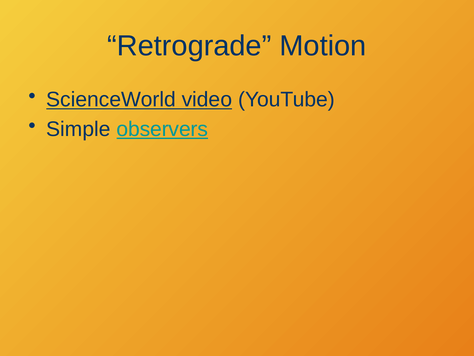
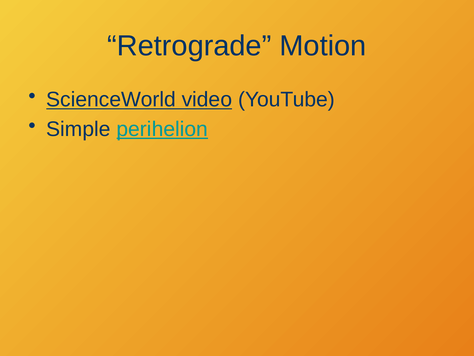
observers: observers -> perihelion (162, 129)
